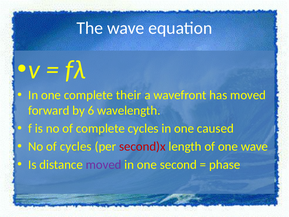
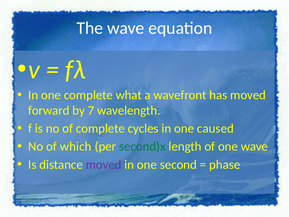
their: their -> what (129, 95)
6: 6 -> 7 (91, 110)
of cycles: cycles -> which (76, 146)
second)x colour: red -> green (142, 146)
